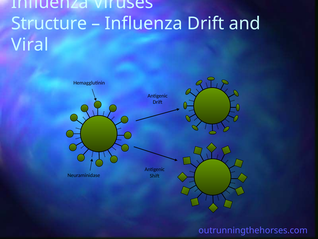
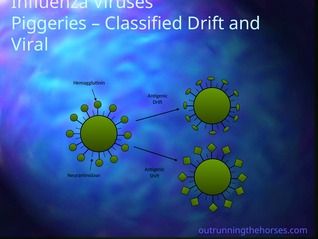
Structure: Structure -> Piggeries (49, 23)
Influenza: Influenza -> Classified (144, 23)
